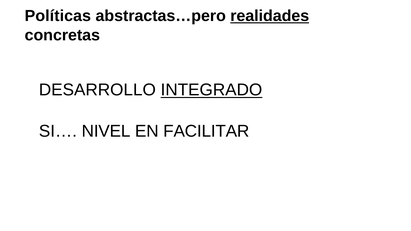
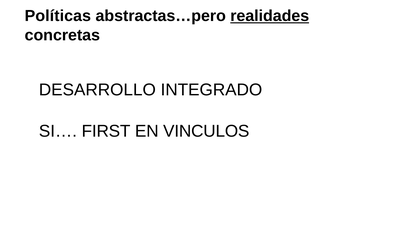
INTEGRADO underline: present -> none (211, 90)
NIVEL: NIVEL -> FIRST (106, 131)
FACILITAR: FACILITAR -> VINCULOS (206, 131)
